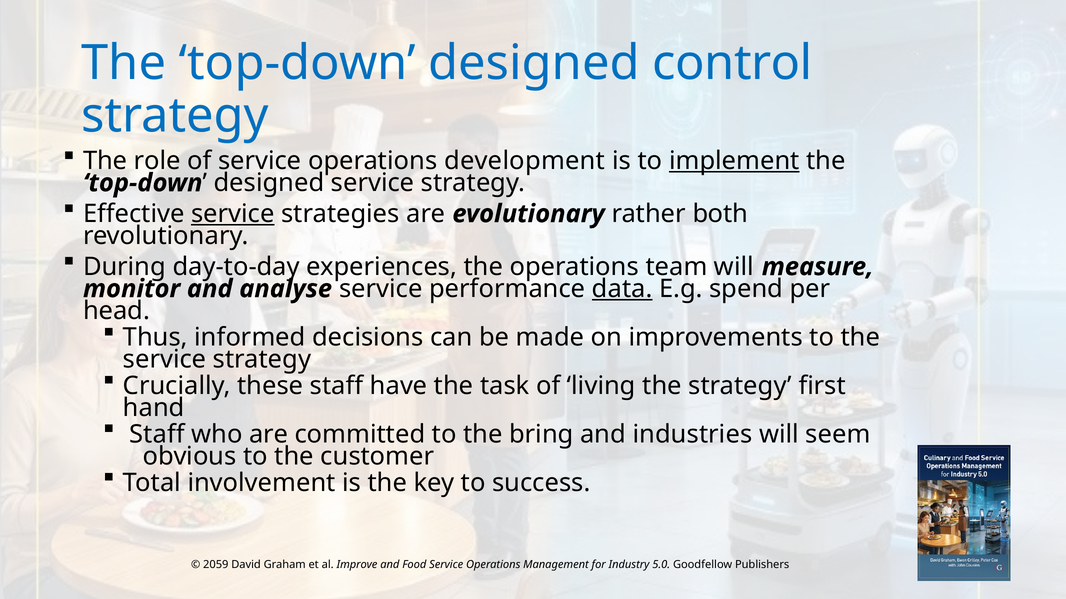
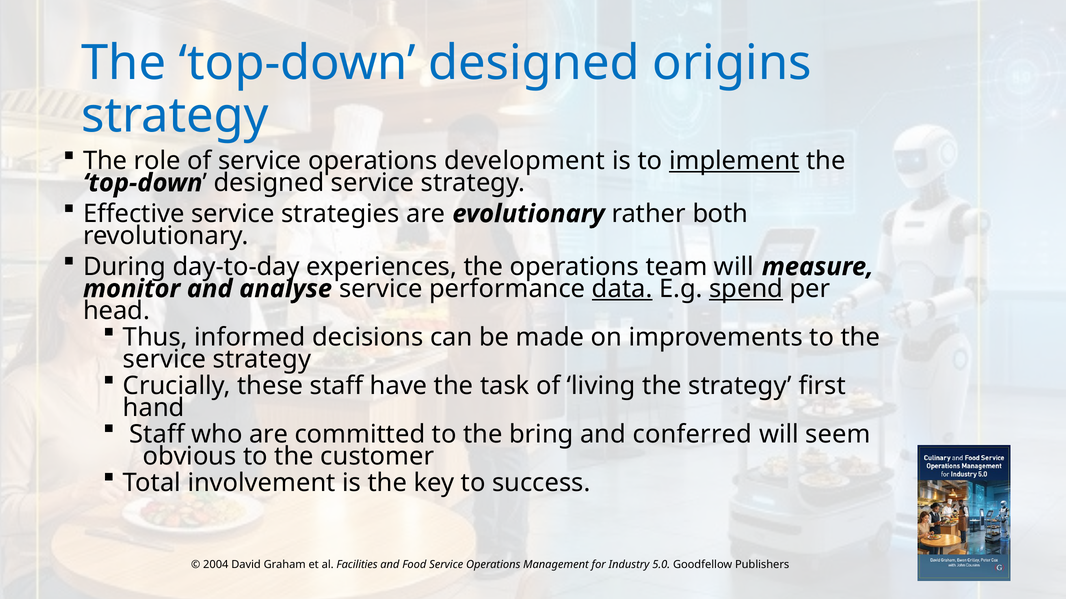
control: control -> origins (732, 63)
service underline: present -> none (233, 214)
spend underline: none -> present (746, 289)
industries: industries -> conferred (692, 435)
2059: 2059 -> 2004 (216, 565)
Improve: Improve -> Facilities (357, 565)
